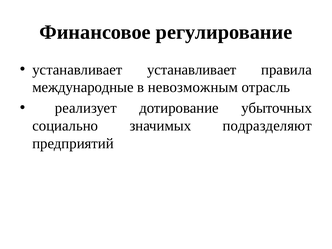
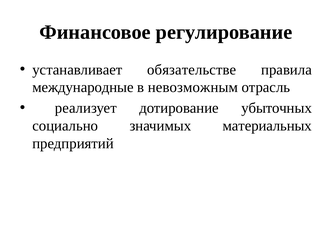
устанавливает устанавливает: устанавливает -> обязательстве (192, 70)
подразделяют: подразделяют -> материальных (267, 126)
